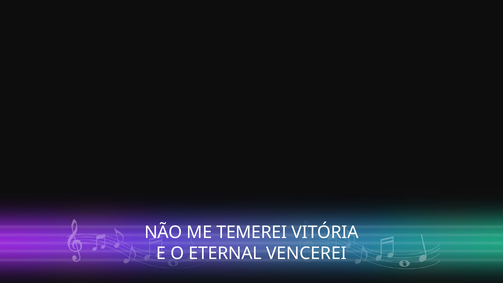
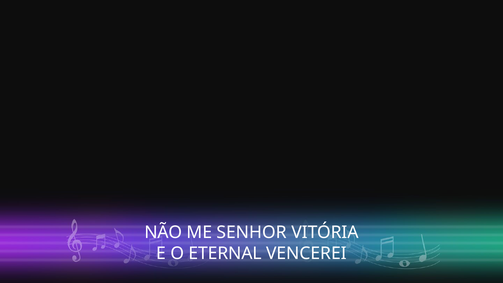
TEMEREI: TEMEREI -> SENHOR (252, 232)
